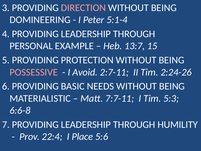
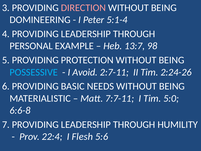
15: 15 -> 98 (152, 46)
POSSESSIVE colour: pink -> light blue (34, 72)
5:3: 5:3 -> 5:0 (171, 98)
Place: Place -> Flesh (82, 136)
